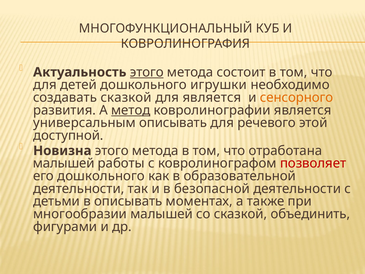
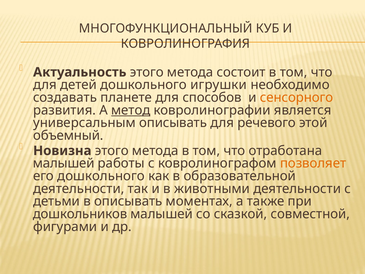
этого underline: present -> none (147, 72)
создавать сказкой: сказкой -> планете (126, 97)
для является: является -> способов (212, 97)
доступной: доступной -> объемный (68, 135)
позволяет colour: red -> orange (313, 163)
безопасной: безопасной -> животными (212, 189)
многообразии: многообразии -> дошкольников (80, 214)
объединить: объединить -> совместной (310, 214)
